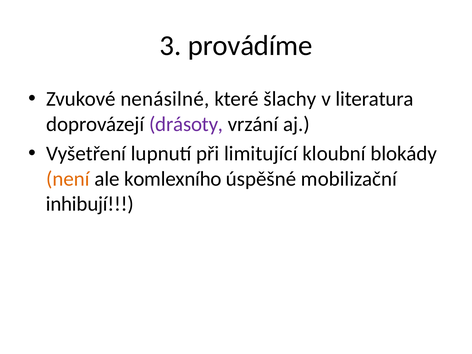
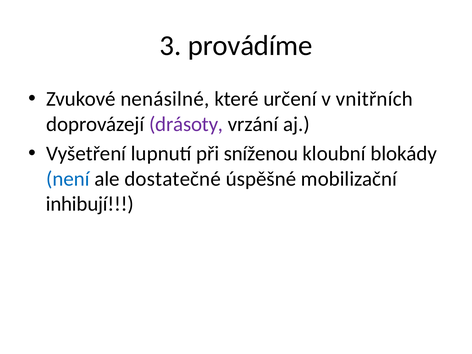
šlachy: šlachy -> určení (290, 99)
literatura: literatura -> vnitřních (374, 99)
limitující: limitující -> sníženou (261, 154)
není colour: orange -> blue (68, 179)
komlexního: komlexního -> dostatečné (173, 179)
